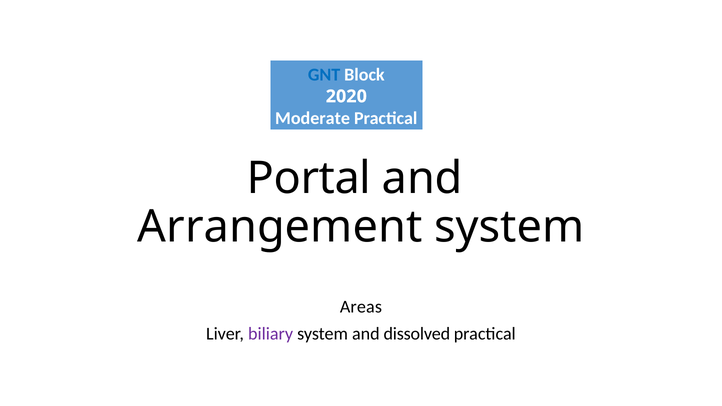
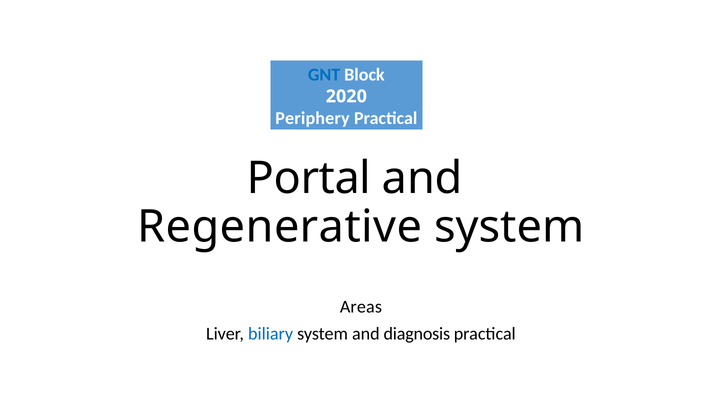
Moderate: Moderate -> Periphery (312, 118)
Arrangement: Arrangement -> Regenerative (280, 227)
biliary colour: purple -> blue (271, 334)
dissolved: dissolved -> diagnosis (417, 334)
